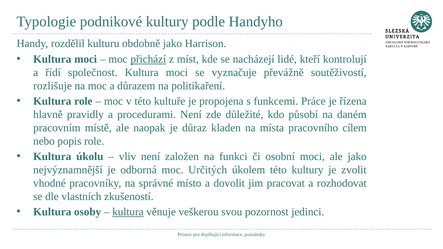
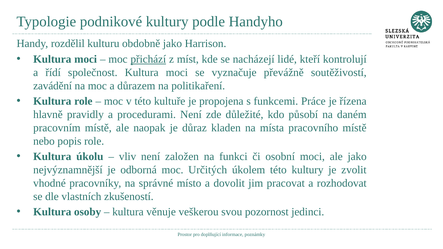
rozlišuje: rozlišuje -> zavádění (53, 86)
pracovního cílem: cílem -> místě (355, 128)
kultura underline: present -> none (128, 212)
